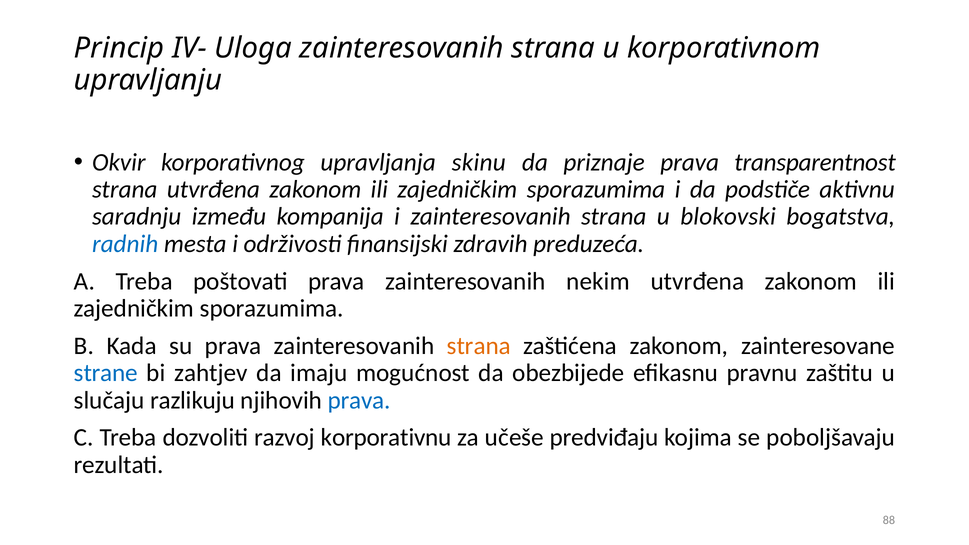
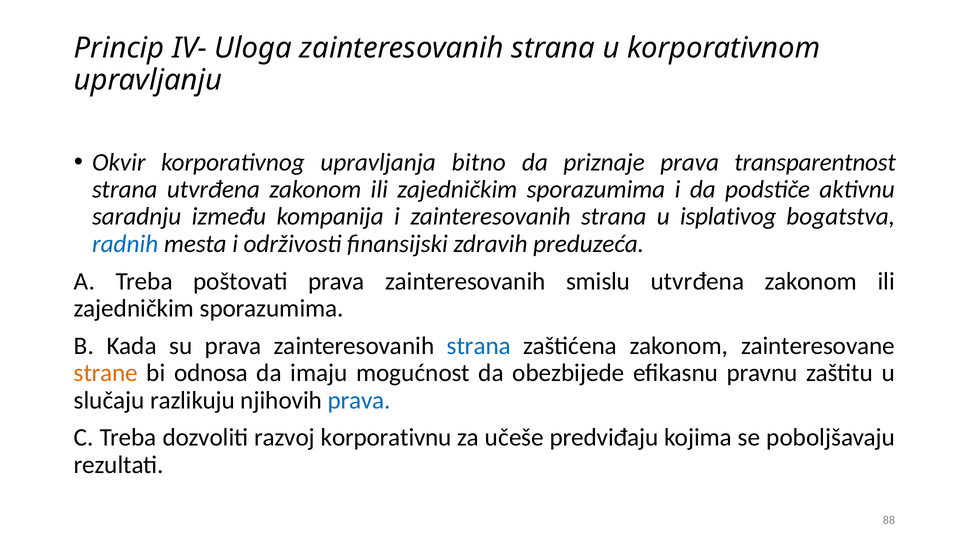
skinu: skinu -> bitno (479, 162)
blokovski: blokovski -> isplativog (728, 217)
nekim: nekim -> smislu (598, 281)
strana colour: orange -> blue (479, 346)
strane colour: blue -> orange (106, 373)
zahtjev: zahtjev -> odnosa (211, 373)
